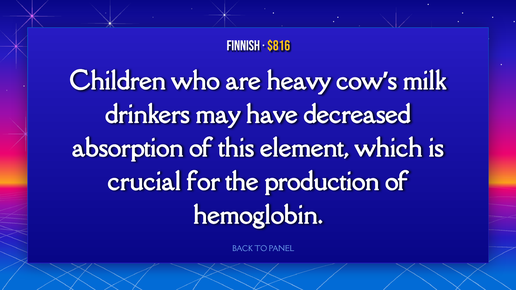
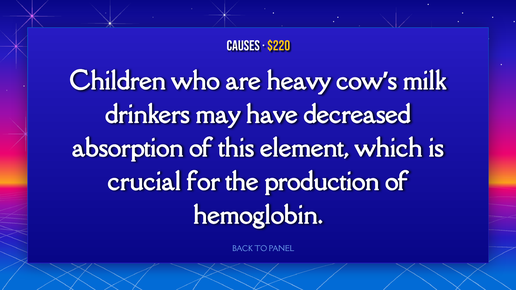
Finnish: Finnish -> Causes (243, 46)
$816: $816 -> $220 (279, 46)
